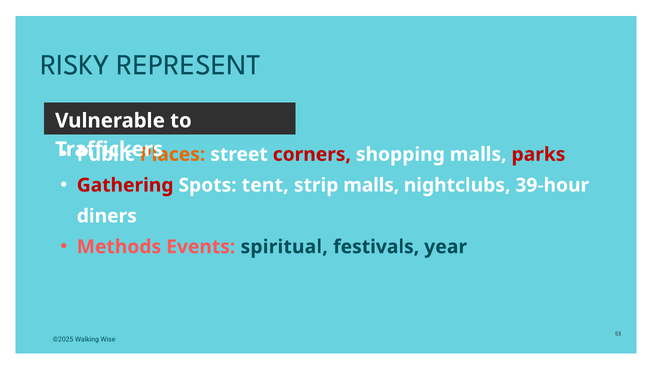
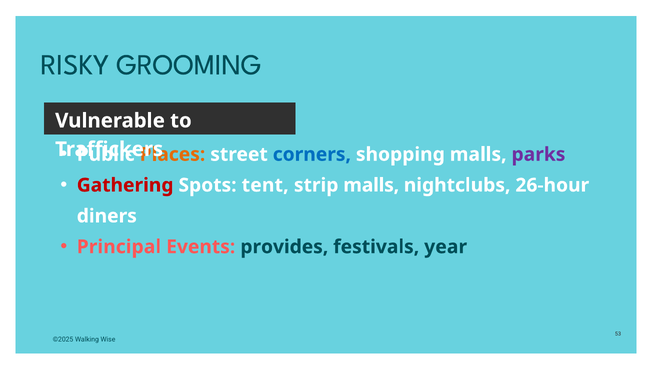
REPRESENT: REPRESENT -> GROOMING (189, 65)
corners colour: red -> blue (312, 154)
parks colour: red -> purple (538, 154)
39-hour: 39-hour -> 26-hour (552, 185)
Methods: Methods -> Principal (119, 247)
spiritual: spiritual -> provides (284, 247)
